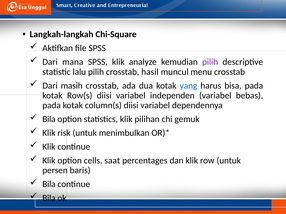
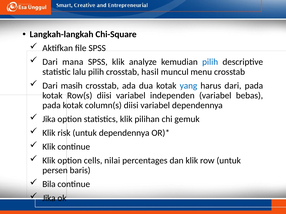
pilih colour: purple -> blue (210, 62)
harus bisa: bisa -> dari (233, 86)
Bila: Bila -> Jika (49, 119)
untuk menimbulkan: menimbulkan -> dependennya (124, 133)
saat: saat -> nilai (112, 161)
Bila: Bila -> Jika (49, 198)
